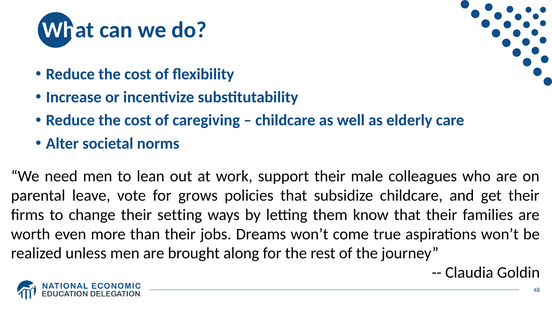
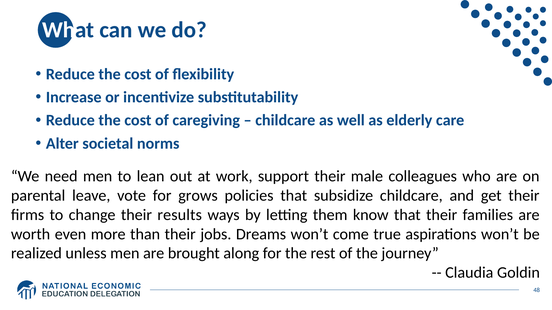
setting: setting -> results (180, 215)
